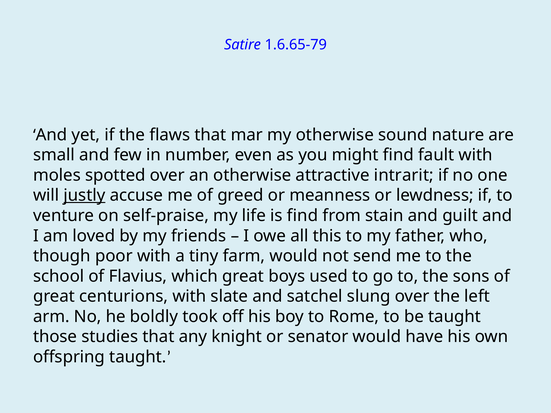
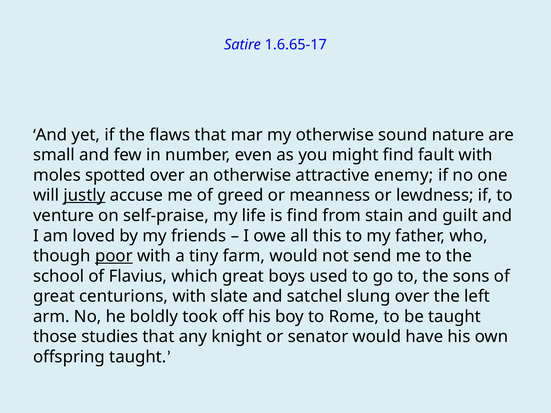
1.6.65-79: 1.6.65-79 -> 1.6.65-17 (296, 45)
intrarit: intrarit -> enemy (404, 175)
poor underline: none -> present (114, 256)
